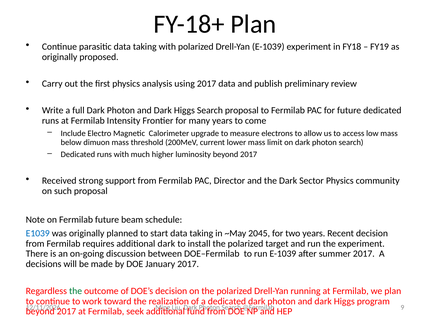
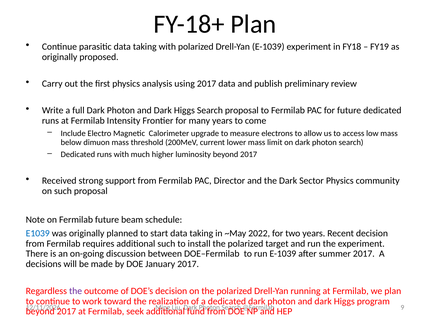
2045: 2045 -> 2022 (259, 234)
additional dark: dark -> such (166, 244)
the colour: green -> purple (76, 291)
